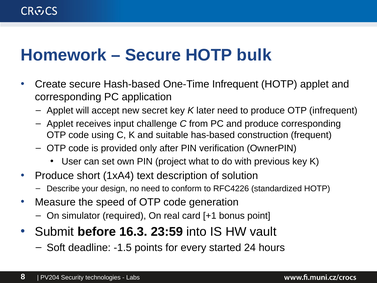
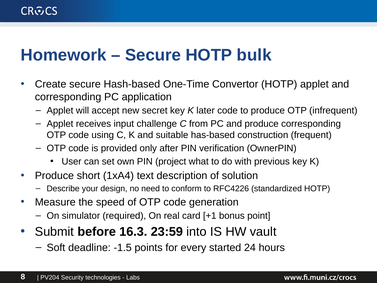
One-Time Infrequent: Infrequent -> Convertor (235, 84)
later need: need -> code (228, 111)
